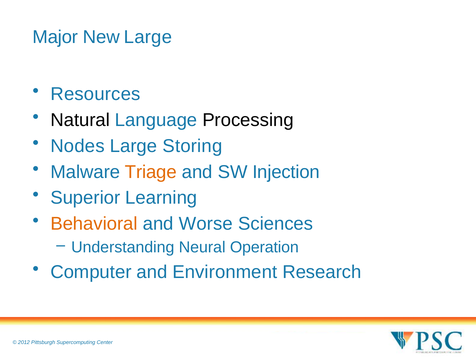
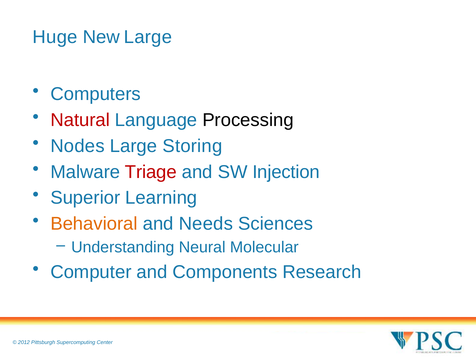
Major: Major -> Huge (55, 37)
Resources: Resources -> Computers (96, 94)
Natural colour: black -> red (80, 120)
Triage colour: orange -> red (151, 172)
Worse: Worse -> Needs (206, 224)
Operation: Operation -> Molecular (264, 247)
Environment: Environment -> Components (225, 272)
